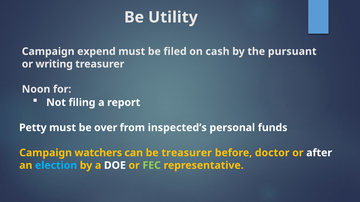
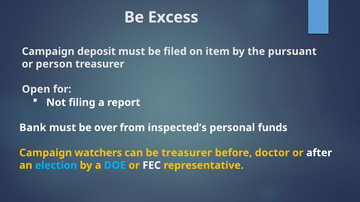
Utility: Utility -> Excess (173, 17)
expend: expend -> deposit (96, 52)
cash: cash -> item (218, 52)
writing: writing -> person (54, 64)
Noon: Noon -> Open (36, 89)
Petty: Petty -> Bank (33, 128)
DOE colour: white -> light blue (115, 166)
FEC colour: light green -> white (152, 166)
